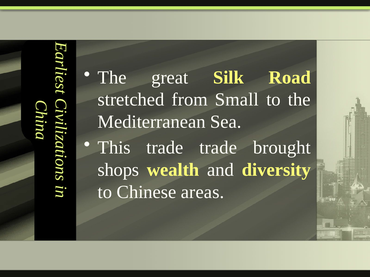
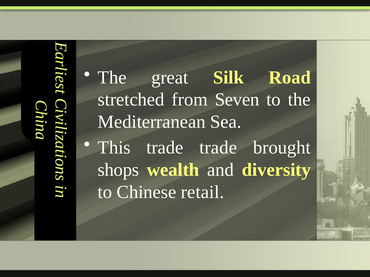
Small: Small -> Seven (237, 100)
areas: areas -> retail (203, 192)
